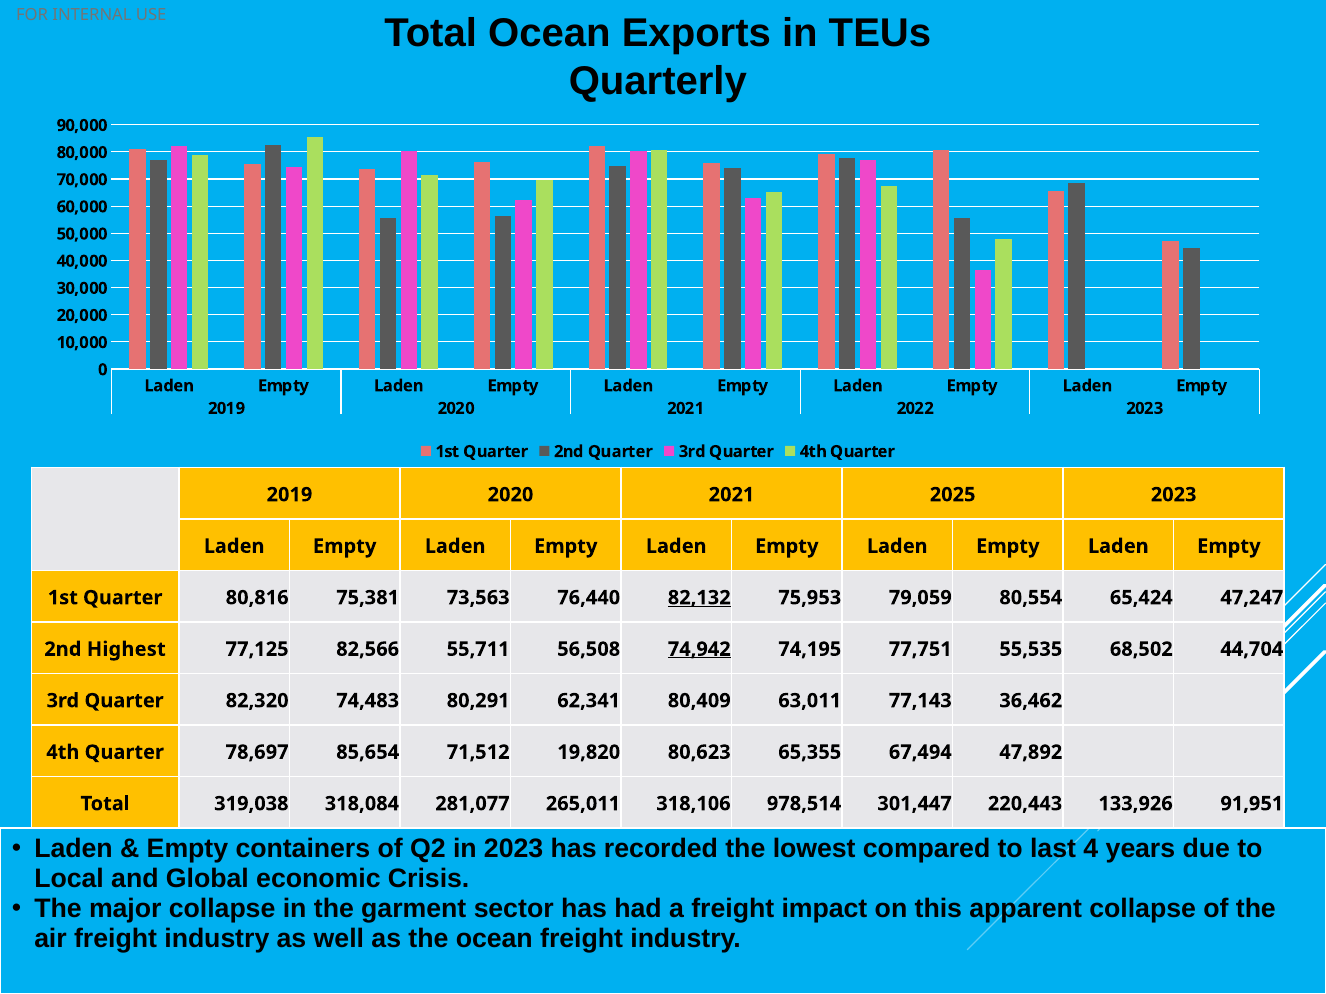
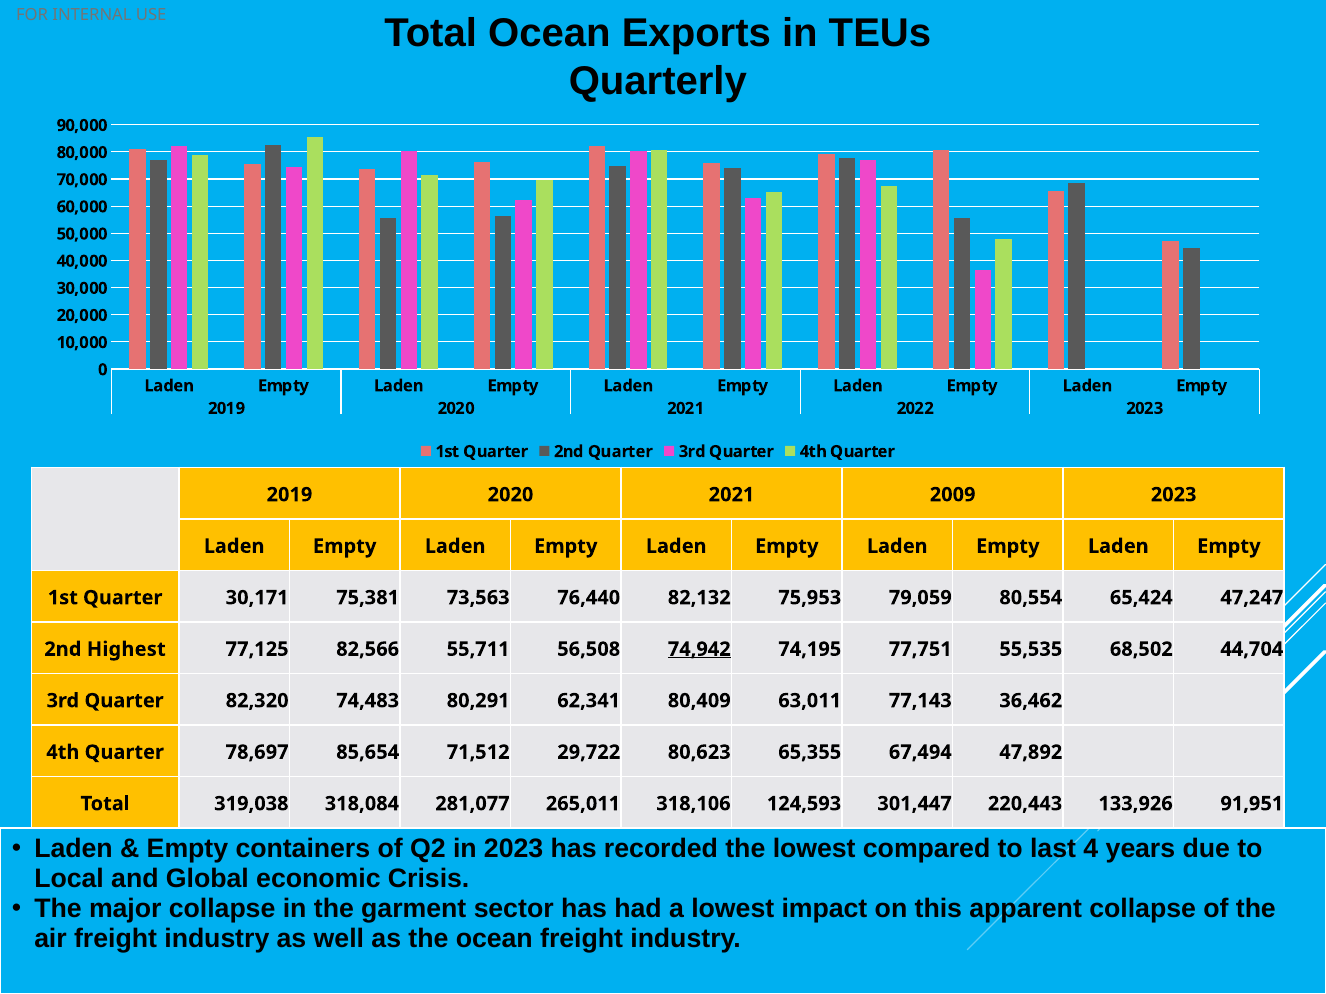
2025: 2025 -> 2009 (953, 495)
80,816: 80,816 -> 30,171 (257, 598)
82,132 underline: present -> none (699, 598)
19,820: 19,820 -> 29,722 (589, 752)
978,514: 978,514 -> 124,593 (804, 804)
a freight: freight -> lowest (733, 909)
